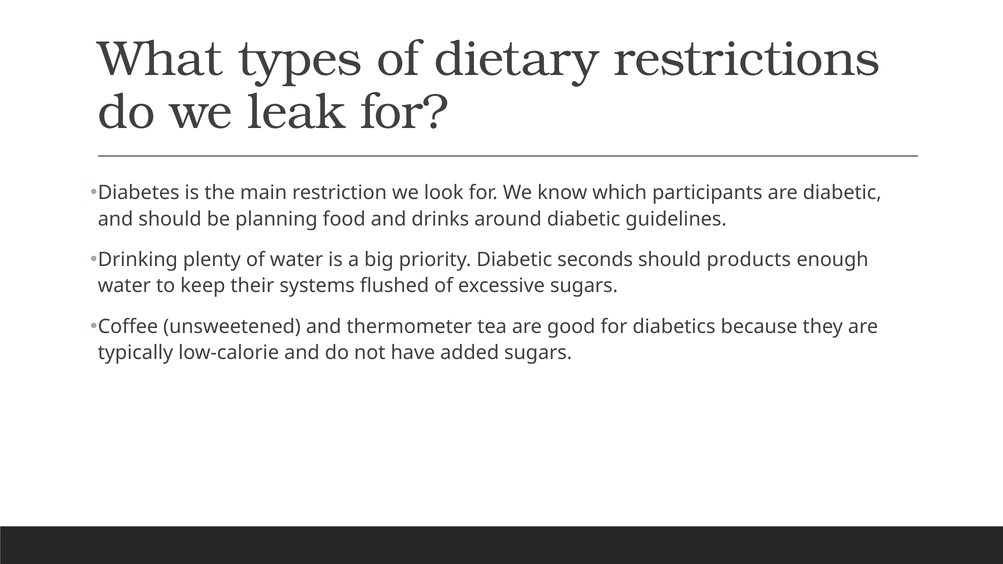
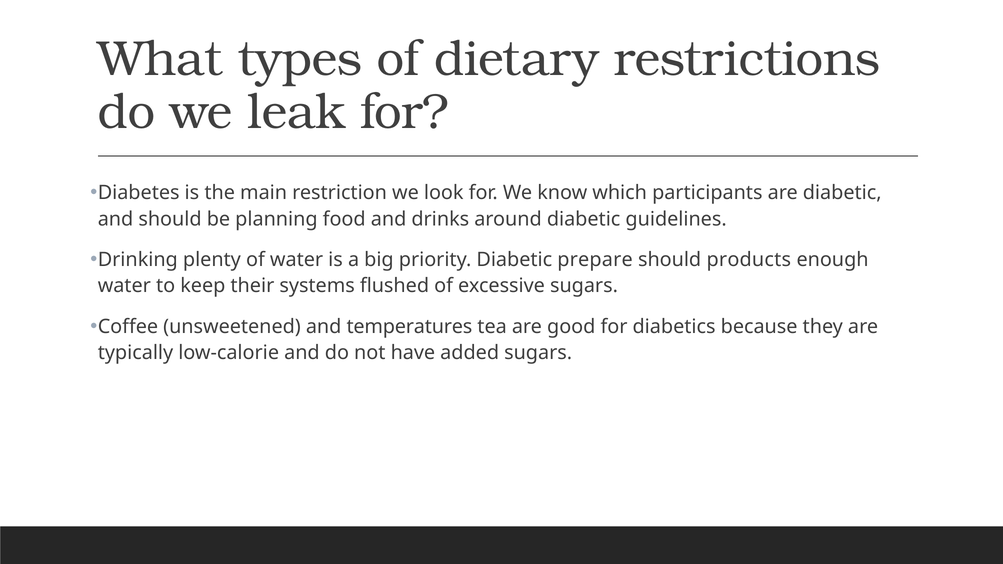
seconds: seconds -> prepare (595, 260)
thermometer: thermometer -> temperatures (409, 327)
